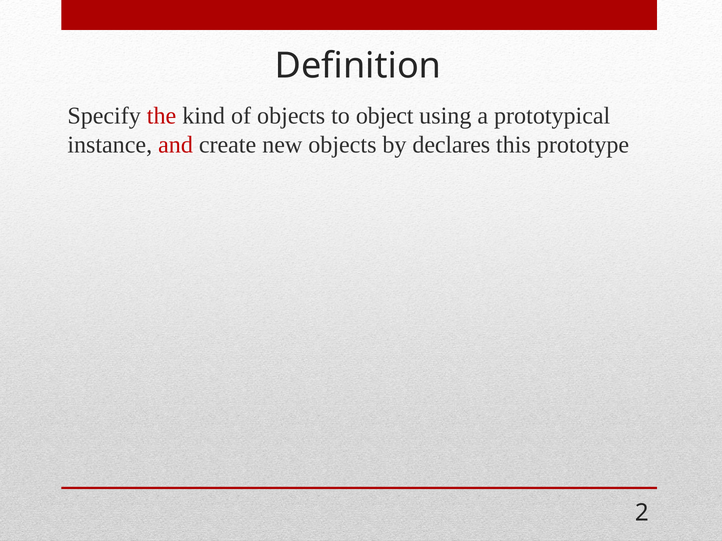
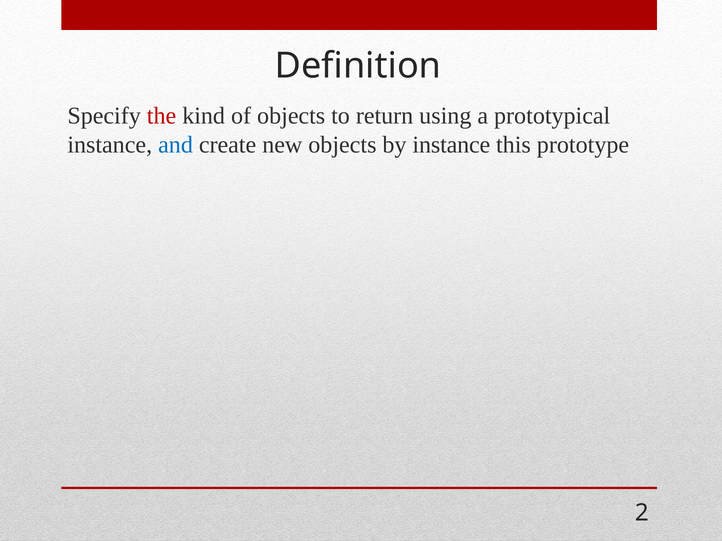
object: object -> return (385, 116)
and colour: red -> blue (176, 145)
by declares: declares -> instance (451, 145)
